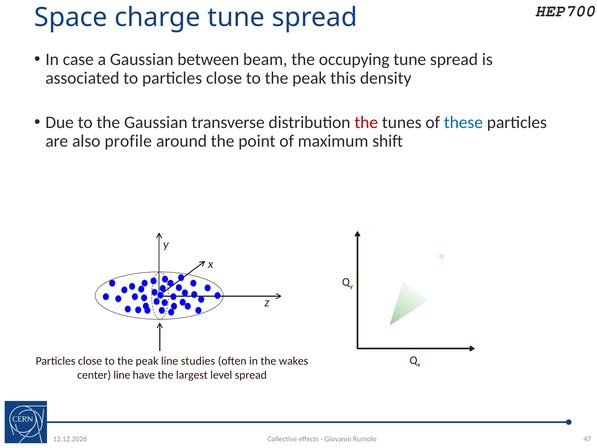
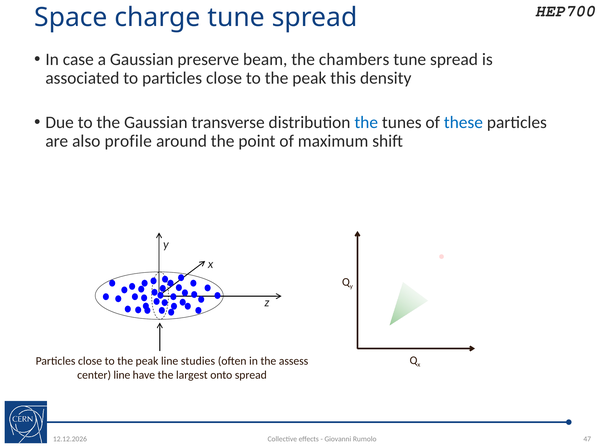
between: between -> preserve (208, 59)
occupying: occupying -> chambers (354, 59)
the colour: red -> blue (366, 122)
wakes: wakes -> assess (294, 361)
level: level -> onto (221, 375)
